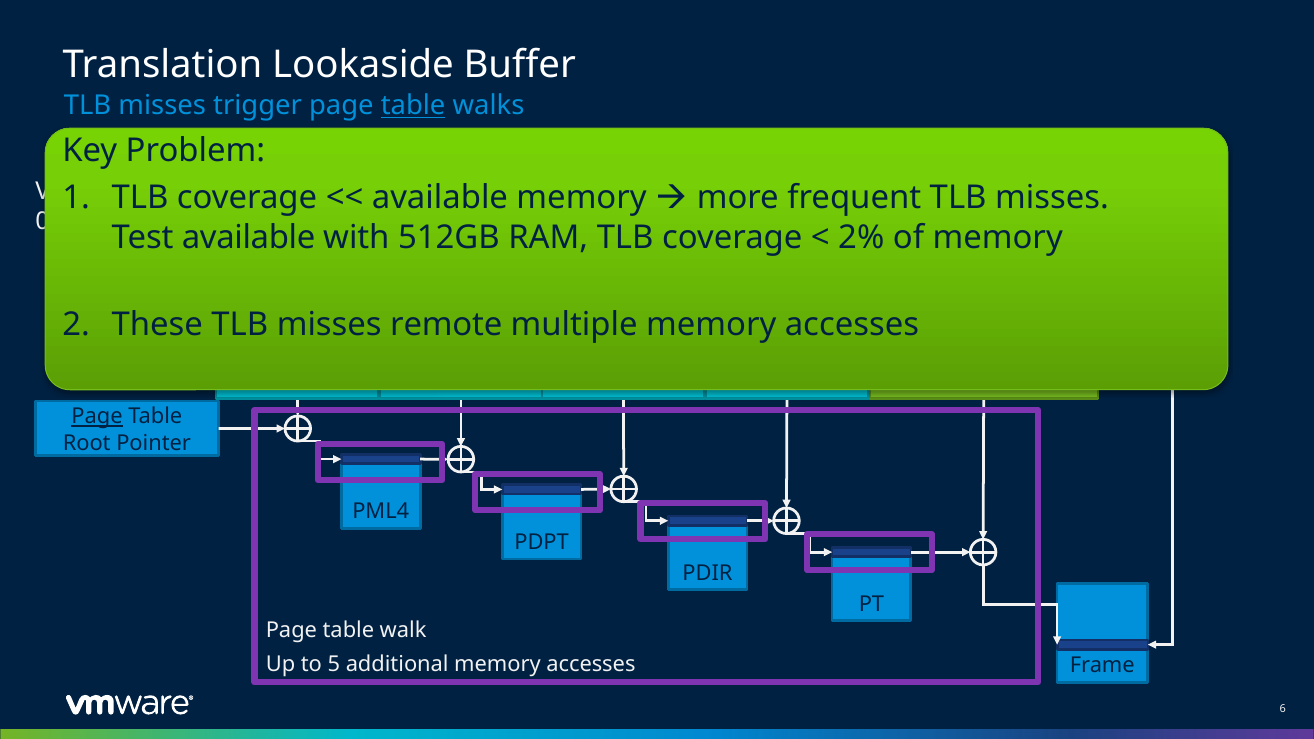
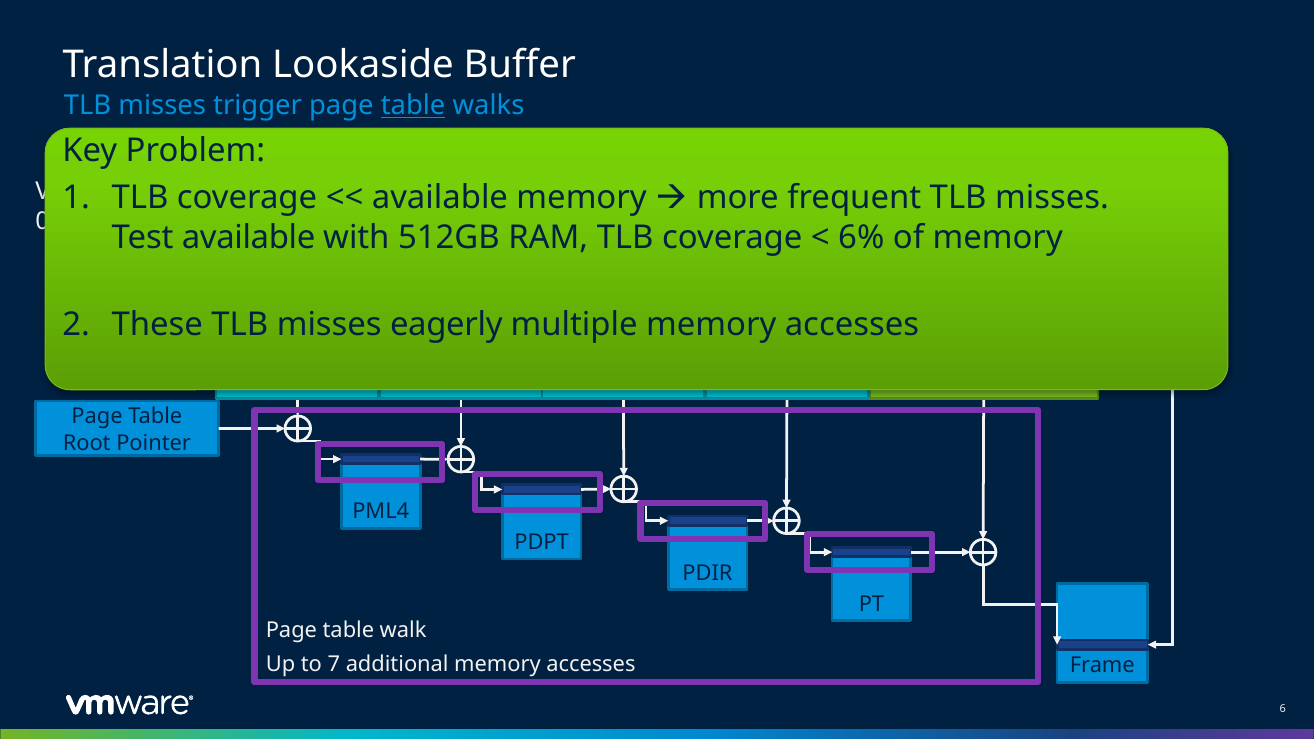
2%: 2% -> 6% (861, 238)
remote: remote -> eagerly (446, 325)
Page underline: present -> none (97, 417)
5: 5 -> 7 (334, 665)
